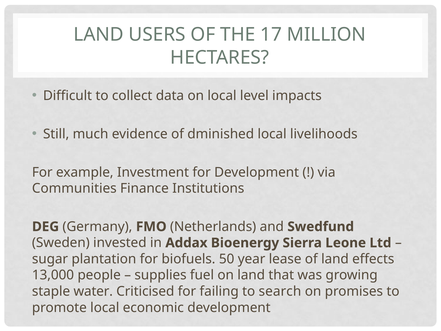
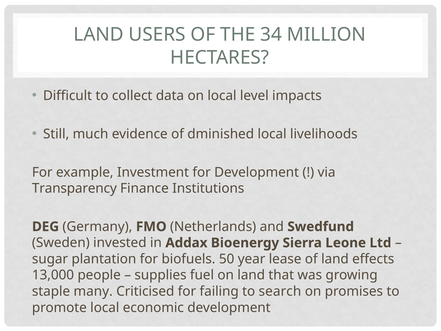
17: 17 -> 34 (271, 35)
Communities: Communities -> Transparency (74, 188)
water: water -> many (93, 291)
